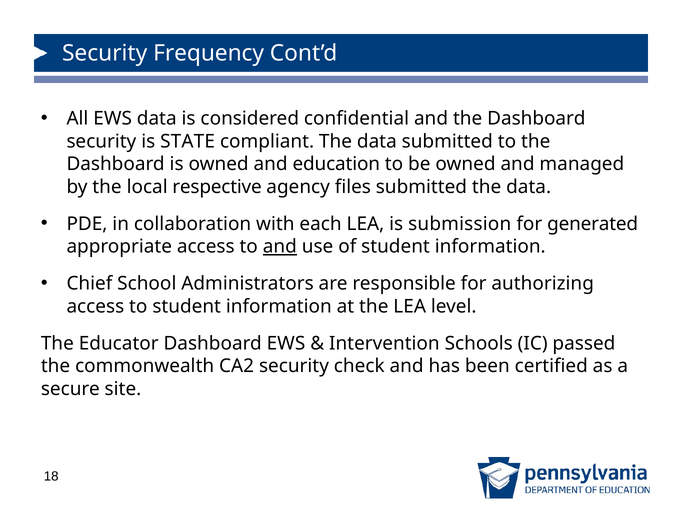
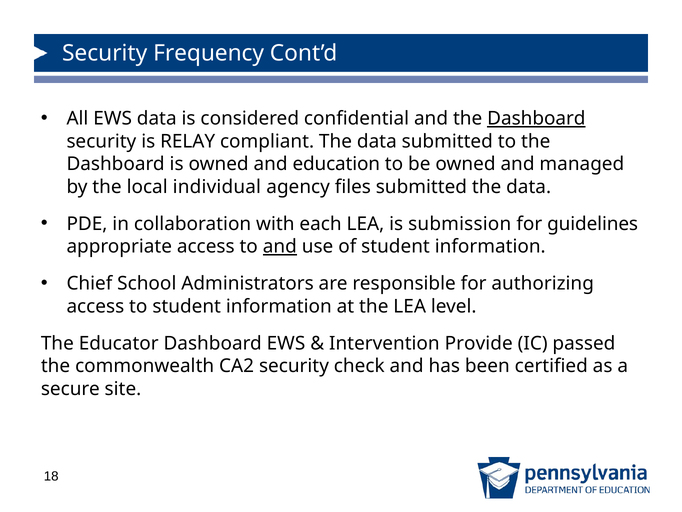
Dashboard underline: none -> present (536, 118)
STATE: STATE -> RELAY (188, 141)
respective: respective -> individual (217, 187)
generated: generated -> guidelines (593, 224)
Schools: Schools -> Provide (479, 343)
